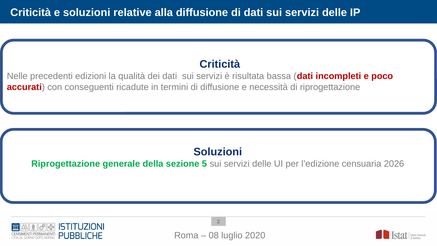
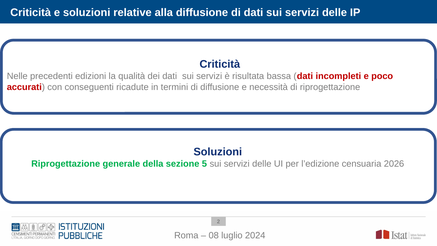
2020: 2020 -> 2024 (255, 235)
